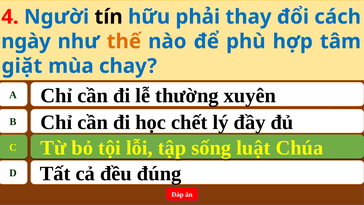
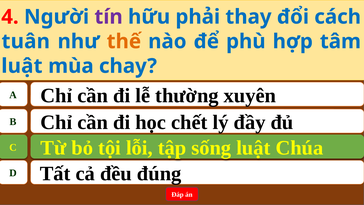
tín colour: black -> purple (109, 17)
ngày: ngày -> tuân (26, 41)
giặt: giặt -> luật (22, 66)
